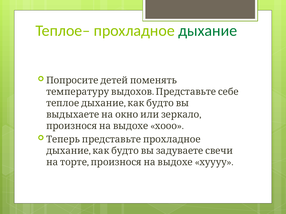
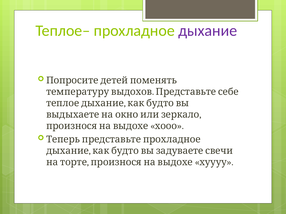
дыхание colour: green -> purple (208, 31)
